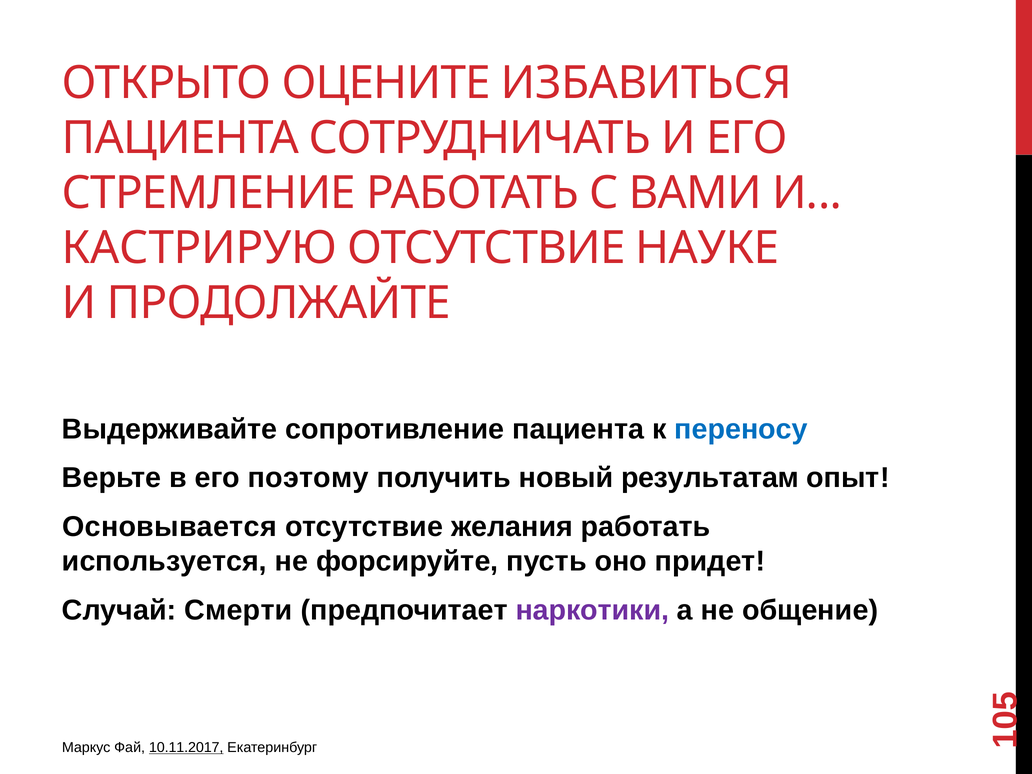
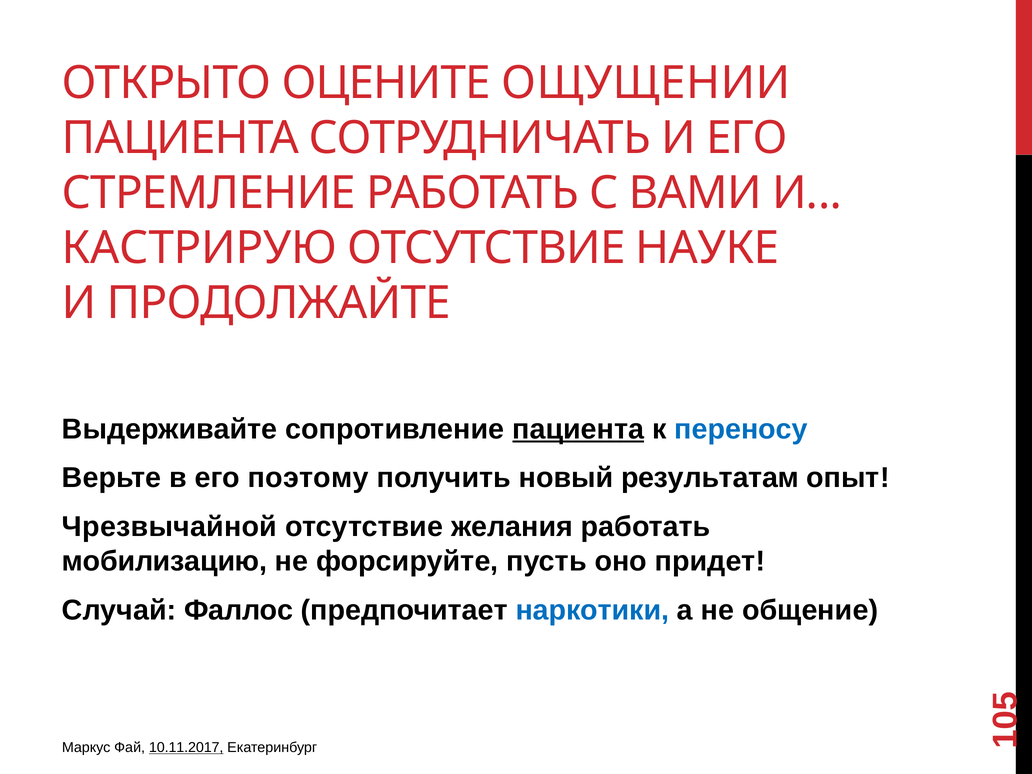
ИЗБАВИТЬСЯ: ИЗБАВИТЬСЯ -> ОЩУЩЕНИИ (646, 83)
пациента underline: none -> present (578, 429)
Основывается: Основывается -> Чрезвычайной (170, 527)
используется: используется -> мобилизацию (165, 561)
Смерти: Смерти -> Фаллос (239, 610)
наркотики colour: purple -> blue (592, 610)
